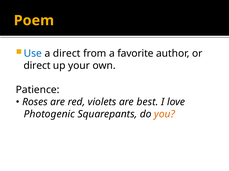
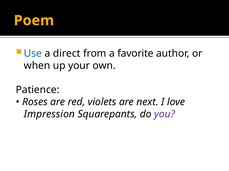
direct: direct -> when (37, 66)
best: best -> next (147, 102)
Photogenic: Photogenic -> Impression (49, 115)
you colour: orange -> purple (165, 115)
